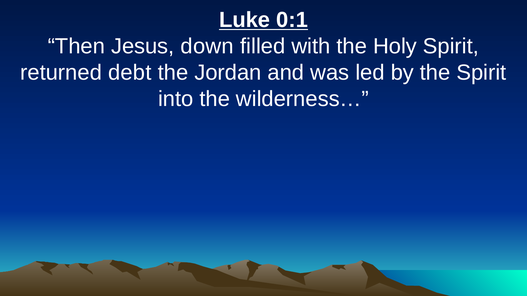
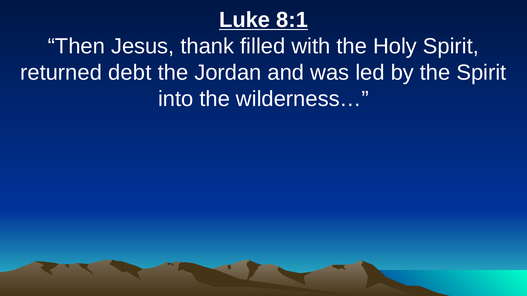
0:1: 0:1 -> 8:1 (292, 20)
down: down -> thank (207, 46)
